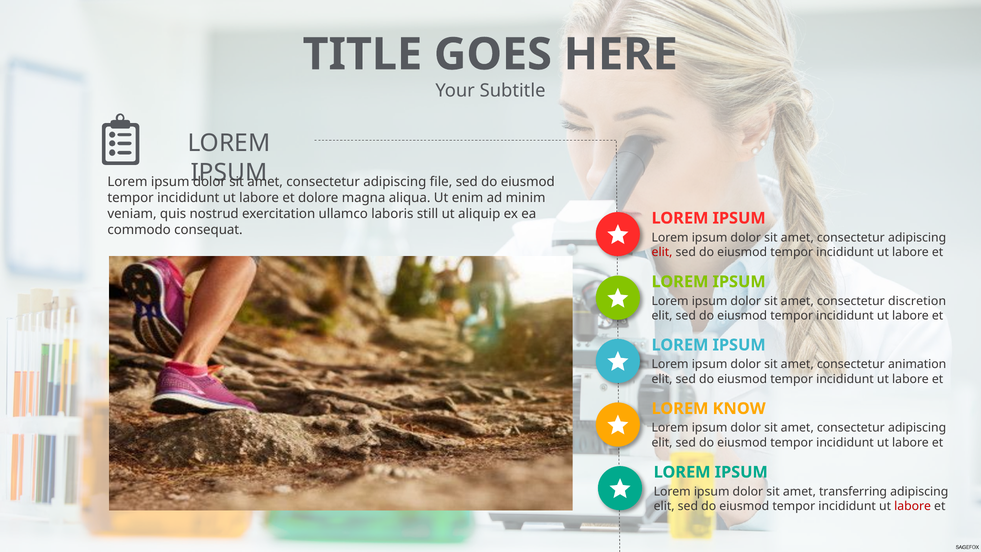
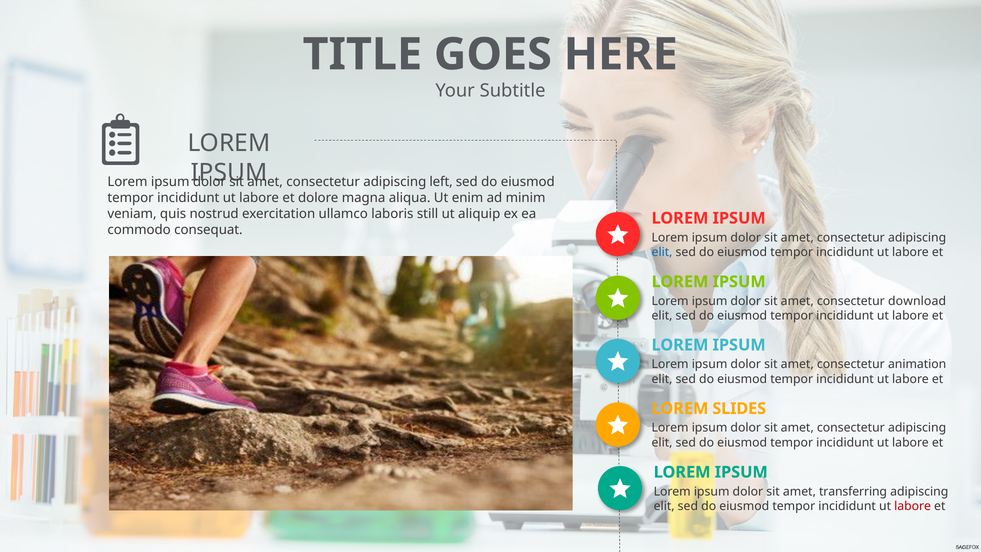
file: file -> left (441, 182)
elit colour: red -> blue (662, 252)
discretion: discretion -> download (917, 301)
KNOW: KNOW -> SLIDES (739, 408)
